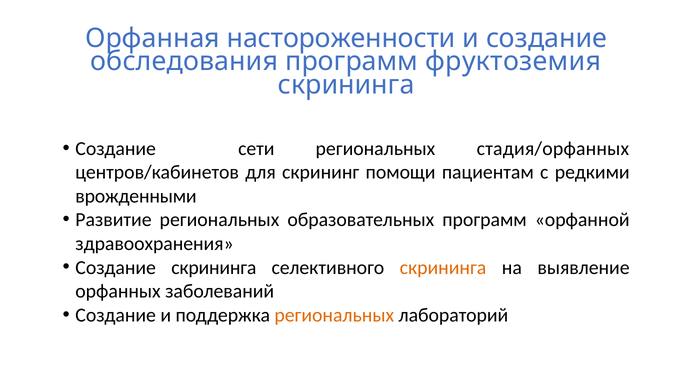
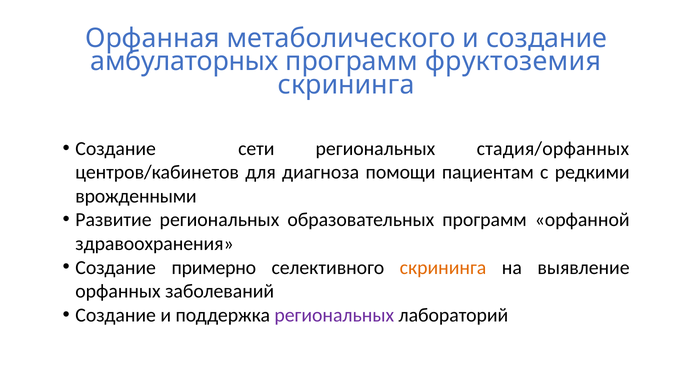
настороженности: настороженности -> метаболического (341, 38)
обследования: обследования -> амбулаторных (185, 61)
скрининг: скрининг -> диагноза (321, 172)
Создание скрининга: скрининга -> примерно (214, 267)
региональных colour: orange -> purple (334, 315)
